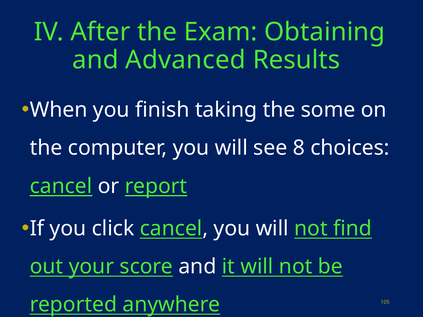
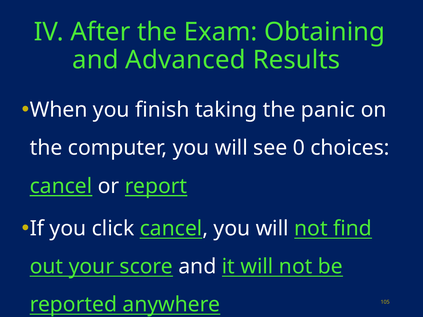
some: some -> panic (328, 110)
8: 8 -> 0 (299, 148)
